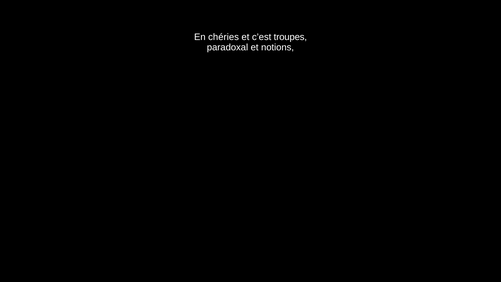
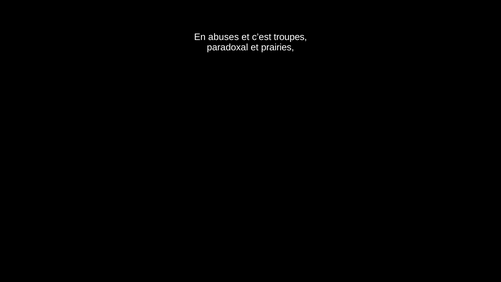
chéries: chéries -> abuses (224, 37)
notions: notions -> prairies (278, 47)
